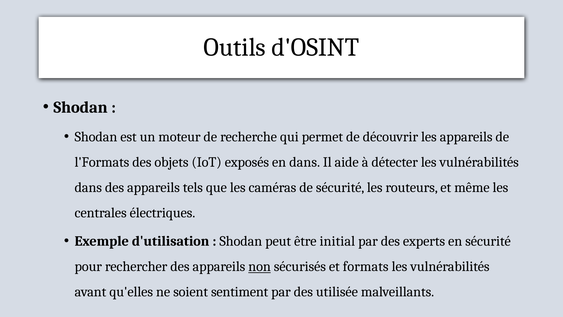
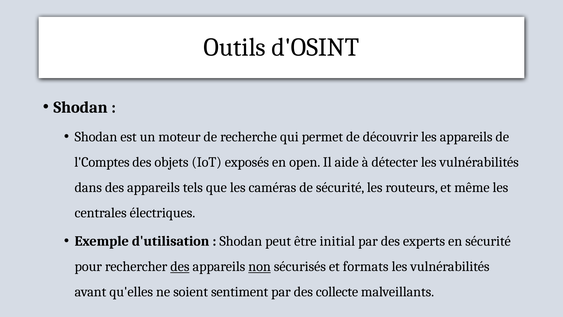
l'Formats: l'Formats -> l'Comptes (102, 162)
en dans: dans -> open (305, 162)
des underline: none -> present (180, 266)
utilisée: utilisée -> collecte (337, 292)
